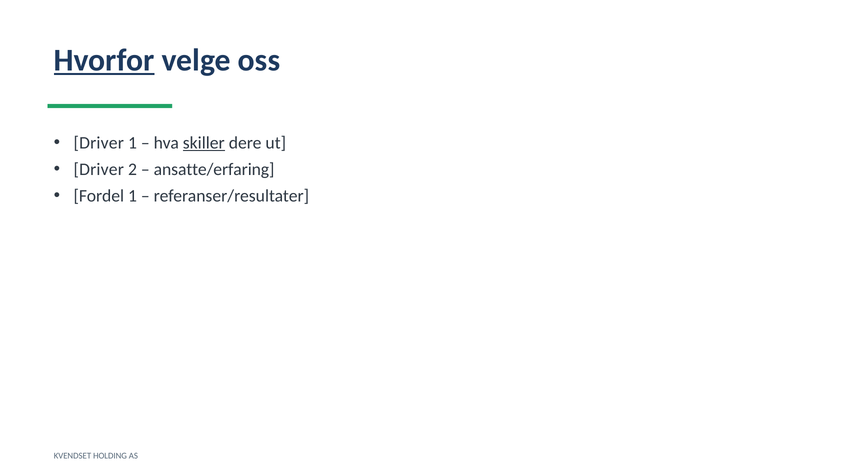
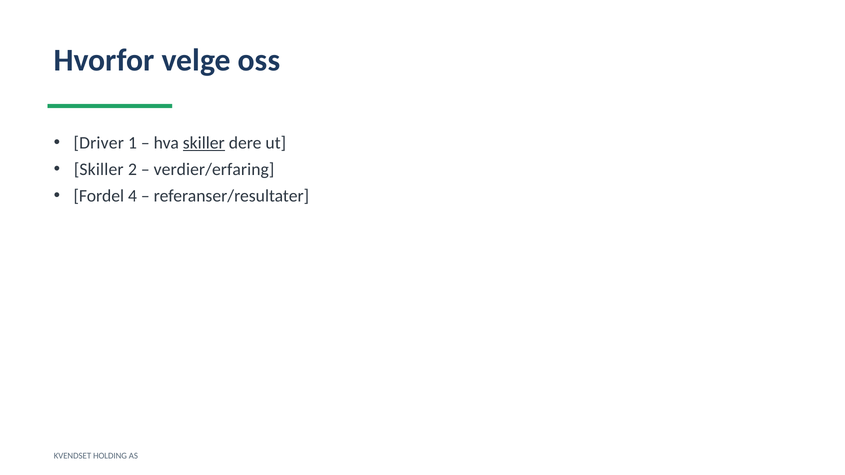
Hvorfor underline: present -> none (104, 60)
Driver: Driver -> Skiller (99, 170)
ansatte/erfaring: ansatte/erfaring -> verdier/erfaring (214, 170)
Fordel 1: 1 -> 4 (133, 196)
